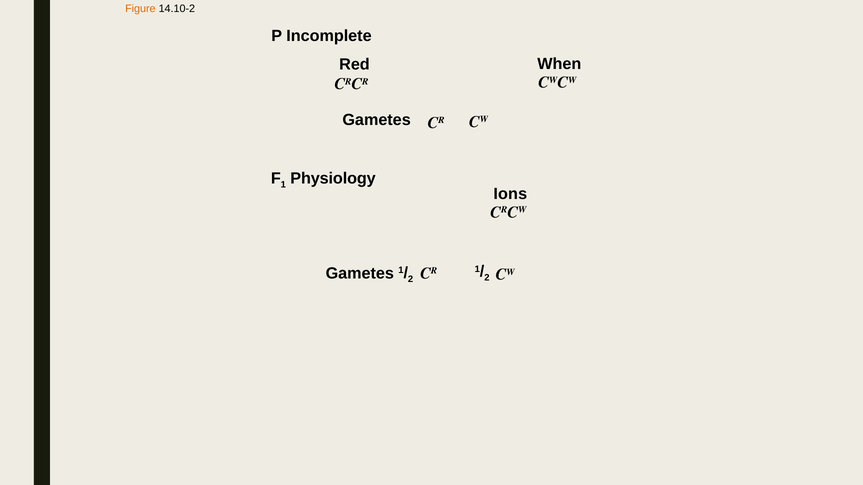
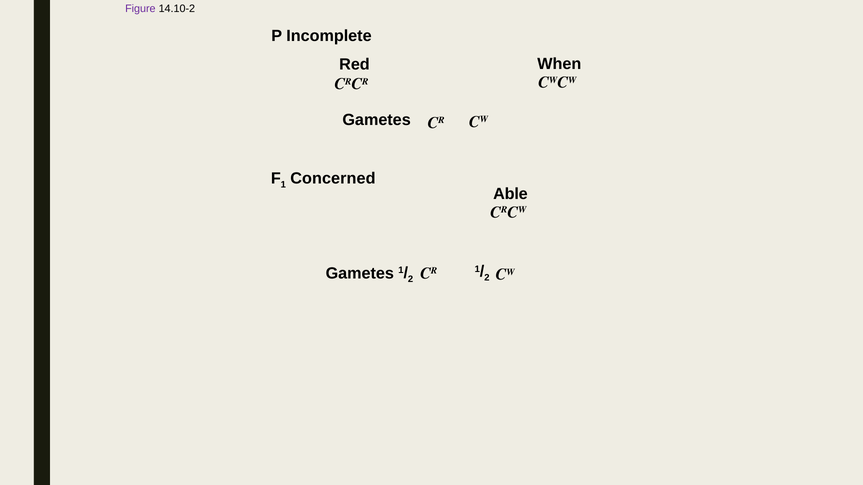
Figure colour: orange -> purple (140, 9)
Physiology: Physiology -> Concerned (333, 179)
Ions: Ions -> Able (510, 194)
